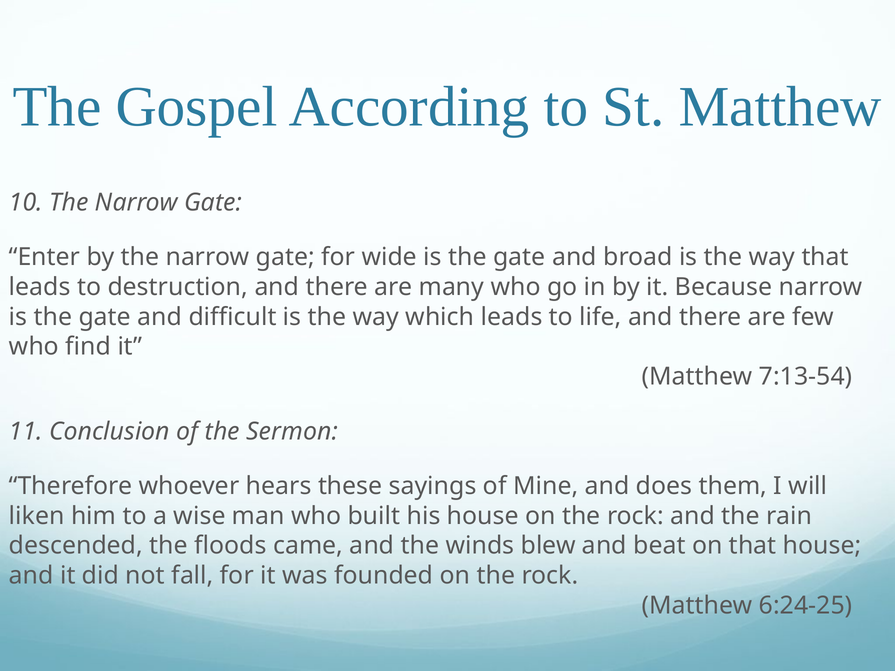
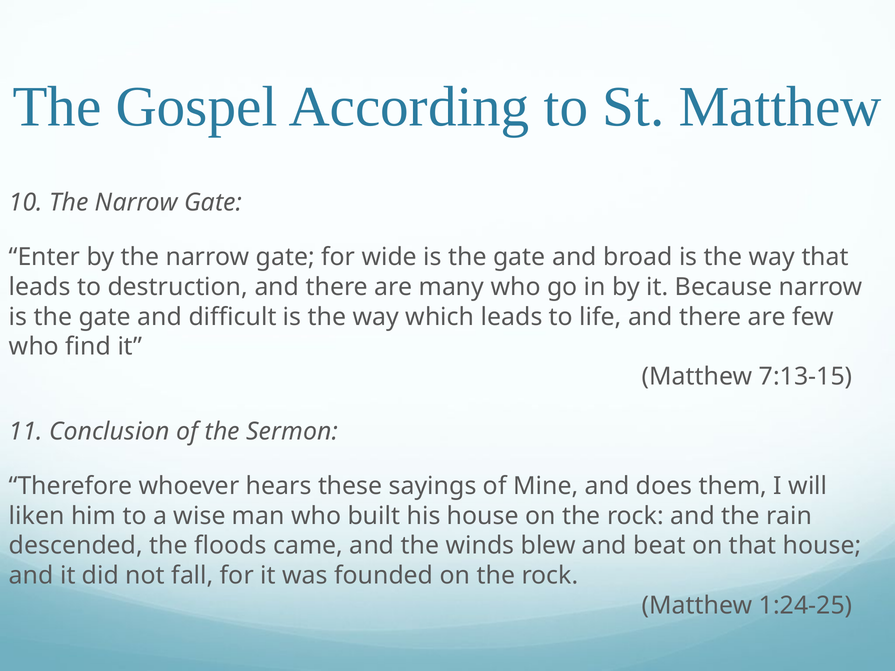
7:13-54: 7:13-54 -> 7:13-15 (806, 377)
6:24-25: 6:24-25 -> 1:24-25 (806, 606)
